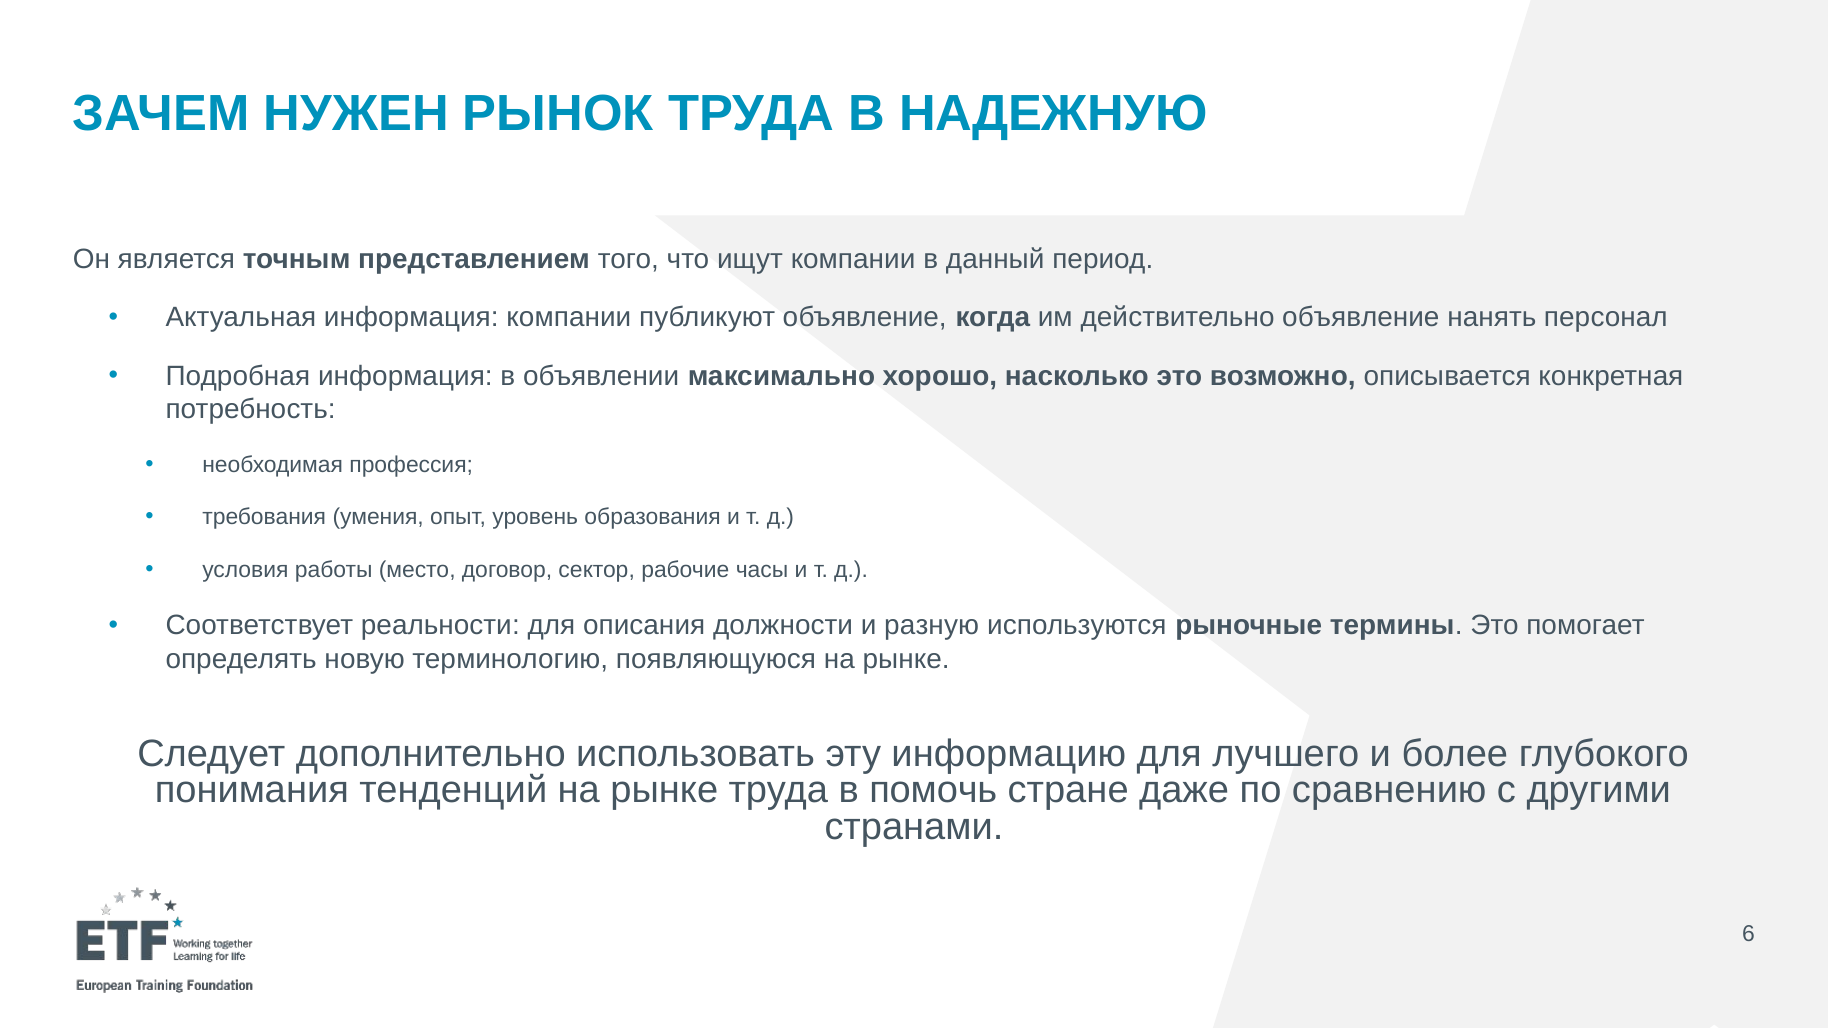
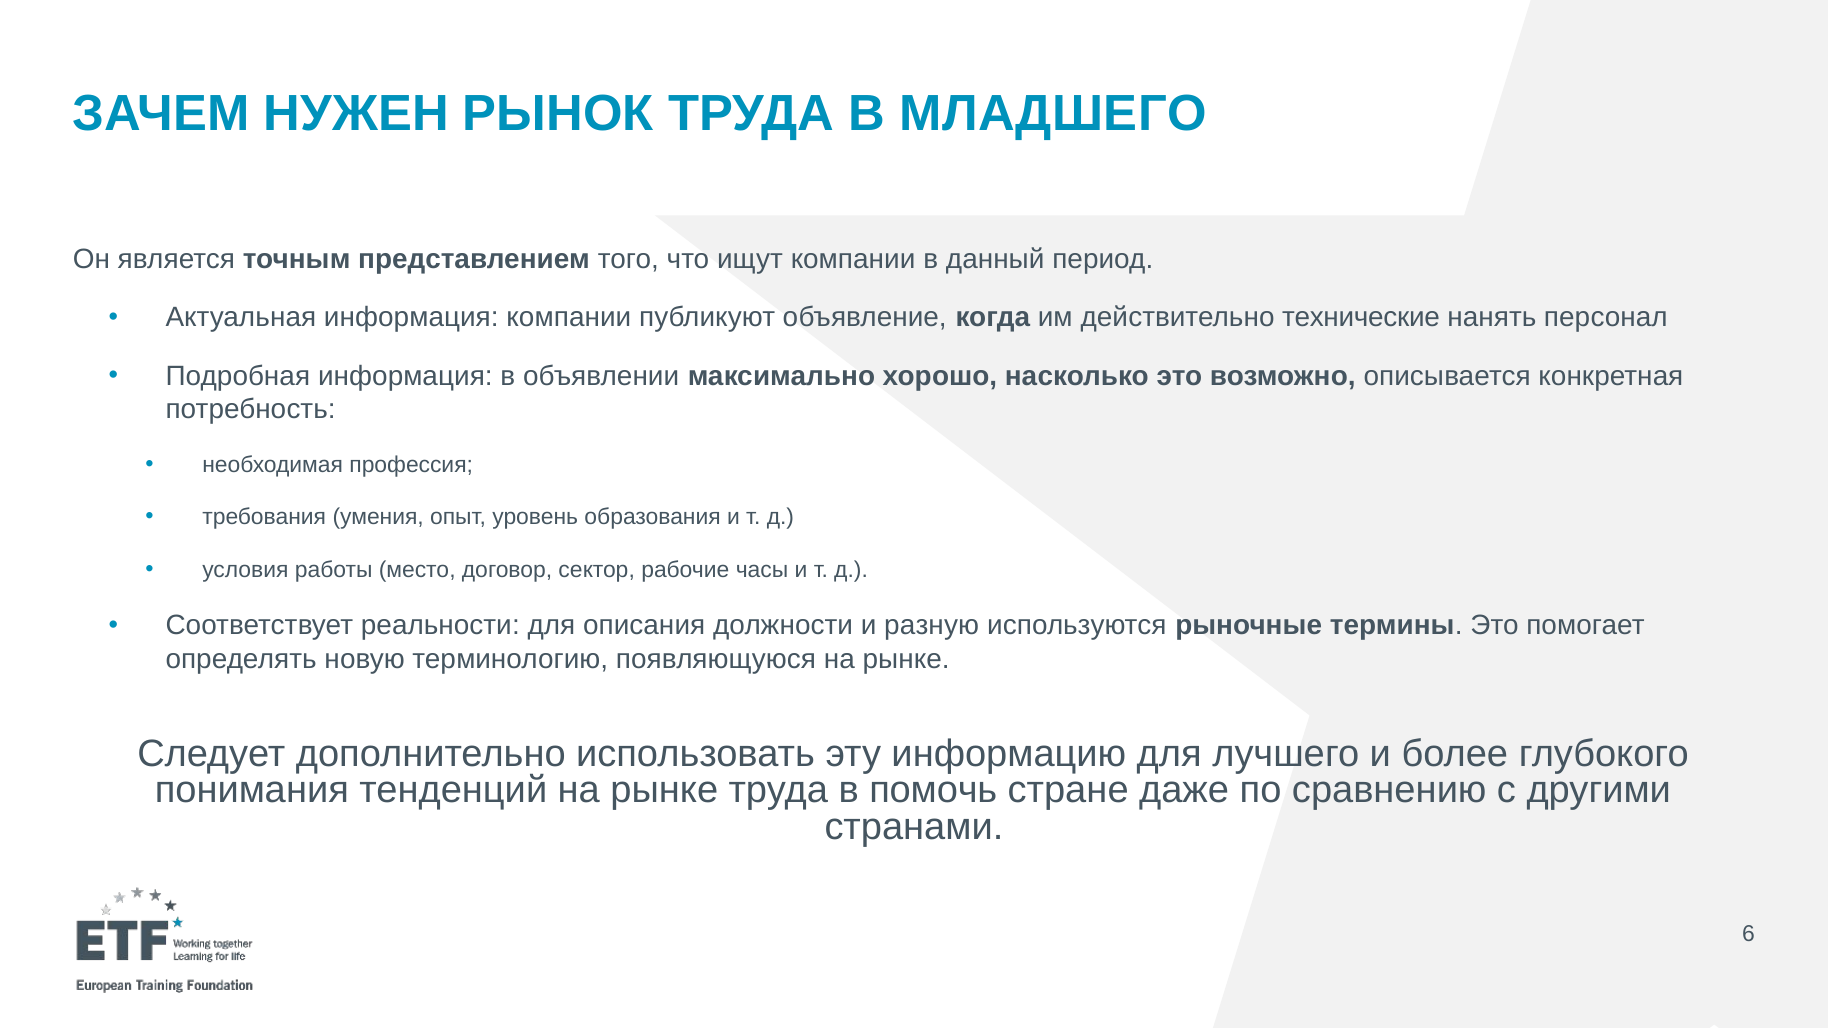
НАДЕЖНУЮ: НАДЕЖНУЮ -> МЛАДШЕГО (1053, 114)
действительно объявление: объявление -> технические (1361, 318)
